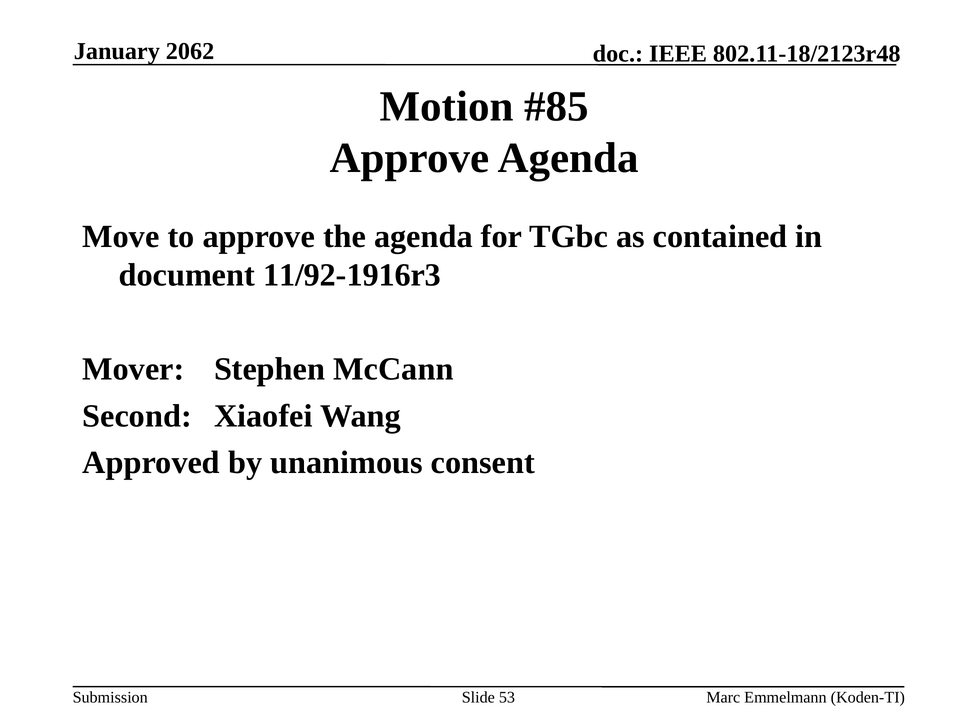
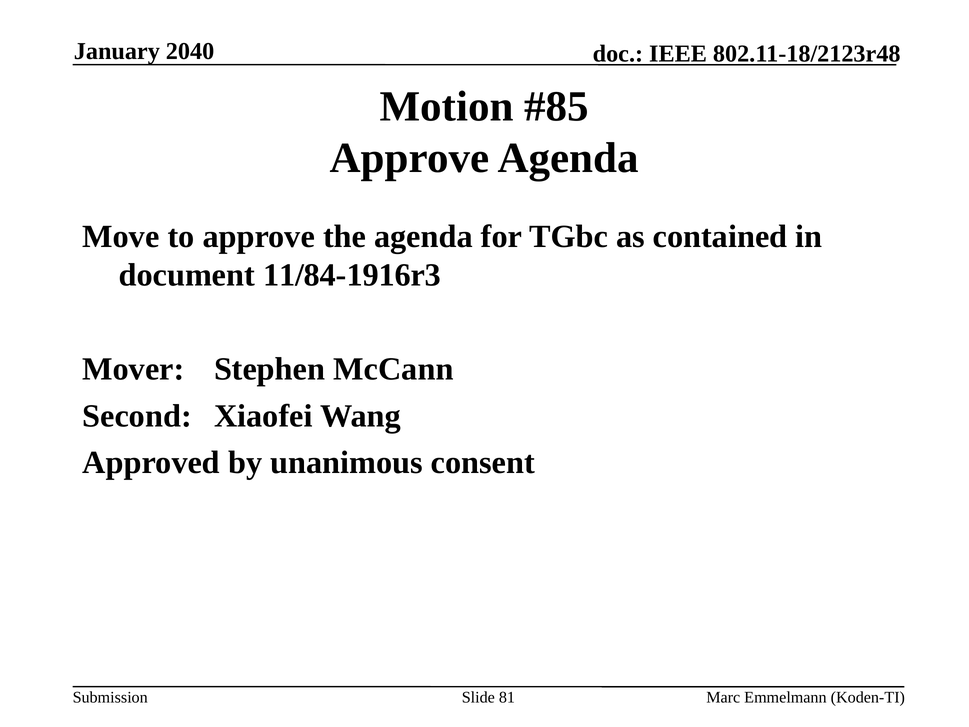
2062: 2062 -> 2040 (190, 51)
11/92-1916r3: 11/92-1916r3 -> 11/84-1916r3 (352, 275)
53: 53 -> 81 (507, 697)
